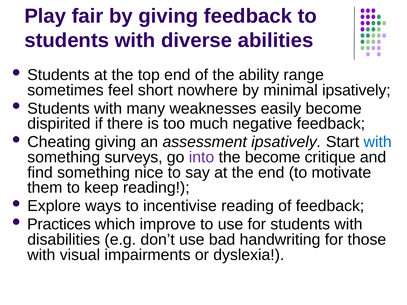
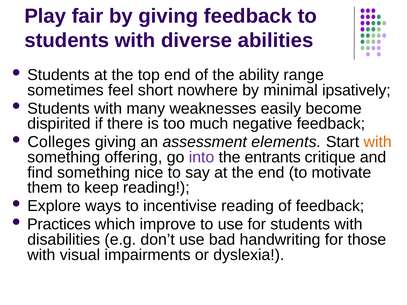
Cheating: Cheating -> Colleges (59, 142)
assessment ipsatively: ipsatively -> elements (286, 142)
with colour: blue -> orange (378, 142)
surveys: surveys -> offering (133, 157)
the become: become -> entrants (273, 157)
